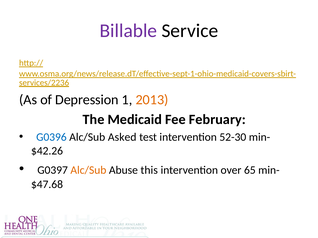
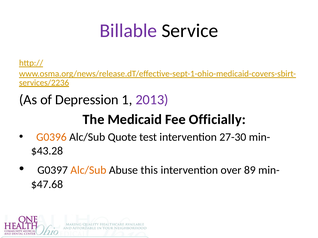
2013 colour: orange -> purple (152, 100)
February: February -> Officially (217, 120)
G0396 colour: blue -> orange (51, 137)
Asked: Asked -> Quote (122, 137)
52-30: 52-30 -> 27-30 (233, 137)
$42.26: $42.26 -> $43.28 (47, 151)
65: 65 -> 89 (250, 170)
